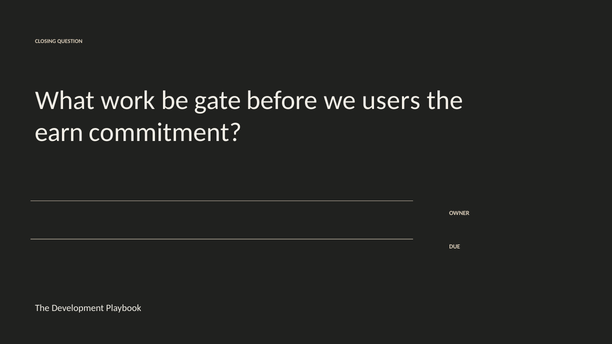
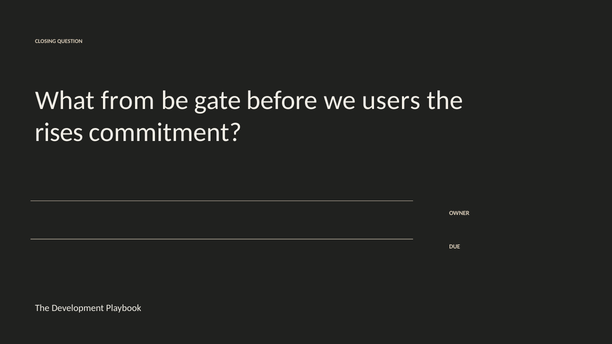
work: work -> from (128, 101)
earn: earn -> rises (59, 133)
